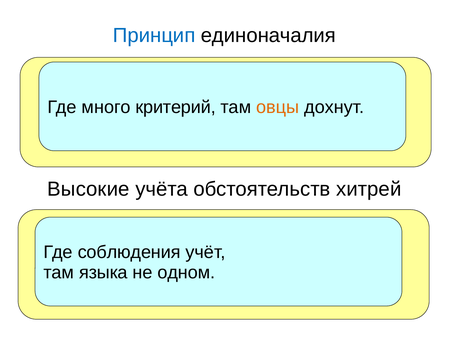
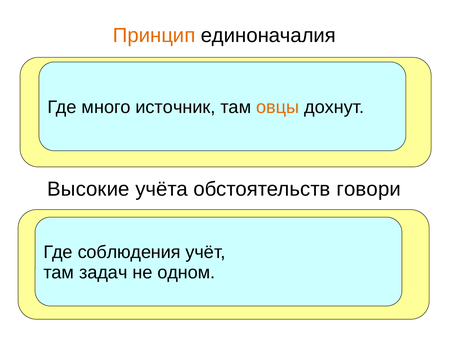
Принцип colour: blue -> orange (154, 35)
критерий: критерий -> источник (175, 107)
хитрей: хитрей -> говори (369, 189)
языка: языка -> задач (103, 272)
